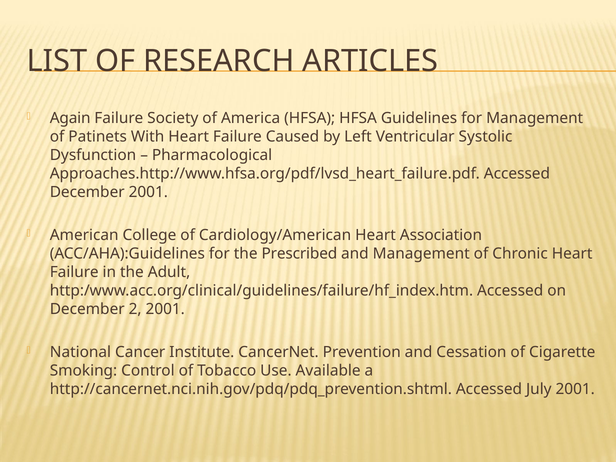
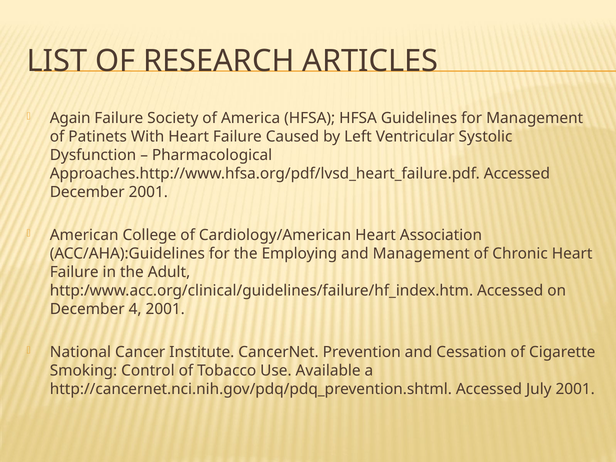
Prescribed: Prescribed -> Employing (299, 254)
2: 2 -> 4 (135, 309)
